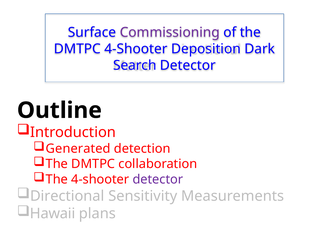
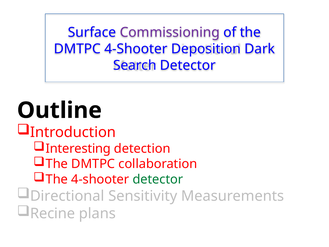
Generated: Generated -> Interesting (78, 148)
detector colour: purple -> green (158, 179)
Hawaii: Hawaii -> Recine (53, 213)
